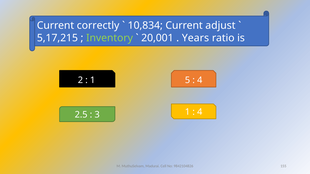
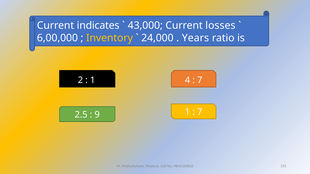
correctly: correctly -> indicates (98, 26)
10,834: 10,834 -> 43,000 (145, 26)
adjust: adjust -> losses (220, 26)
5,17,215: 5,17,215 -> 6,00,000 (57, 38)
Inventory colour: light green -> yellow (110, 38)
20,001: 20,001 -> 24,000 (157, 38)
5: 5 -> 4 (188, 80)
4: 4 -> 7 (200, 80)
4: 4 -> 7 (200, 112)
3: 3 -> 9 (97, 115)
